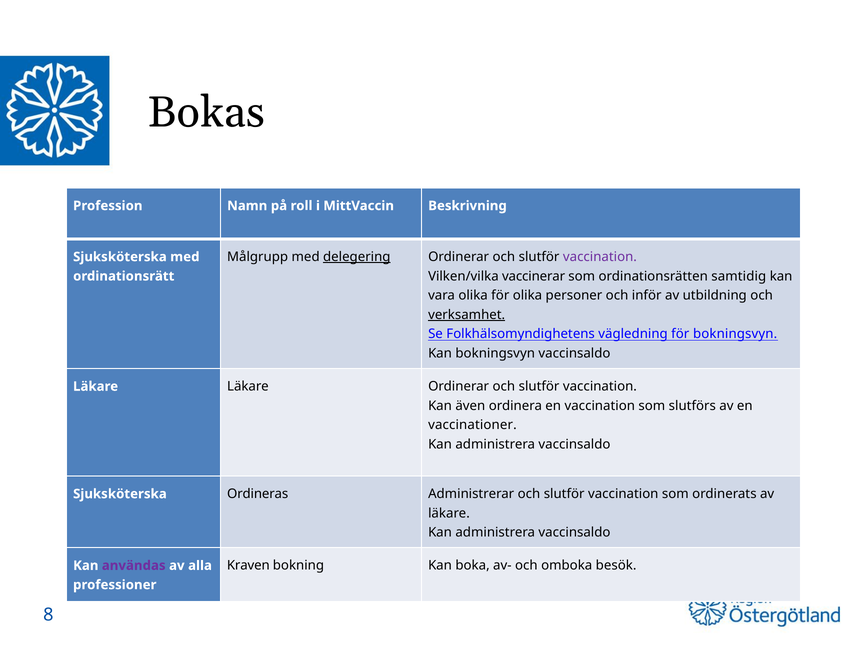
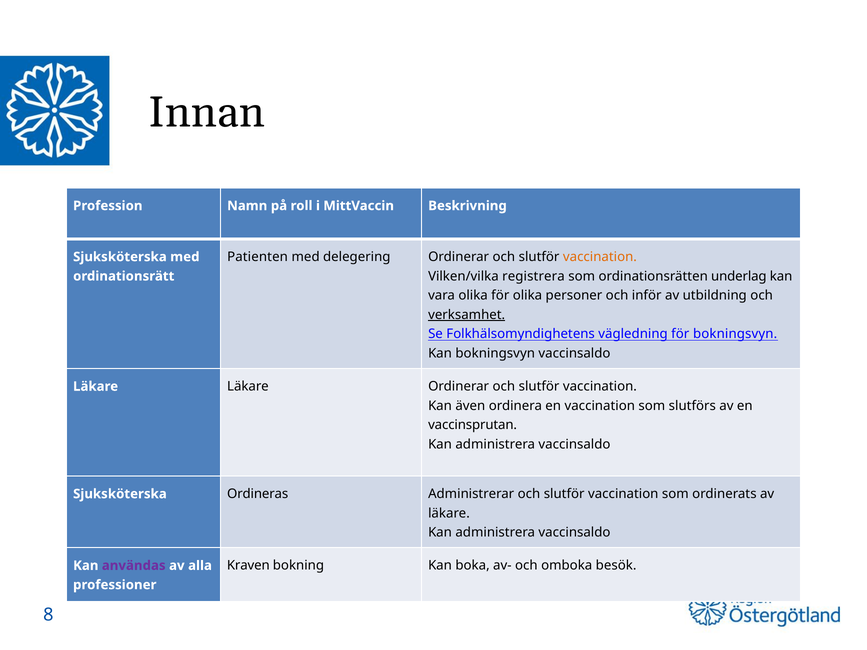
Bokas: Bokas -> Innan (207, 113)
Målgrupp: Målgrupp -> Patienten (258, 257)
delegering underline: present -> none (357, 257)
vaccination colour: purple -> orange (600, 257)
vaccinerar: vaccinerar -> registrera (533, 276)
samtidig: samtidig -> underlag (739, 276)
vaccinationer: vaccinationer -> vaccinsprutan (473, 425)
